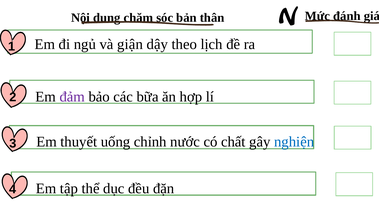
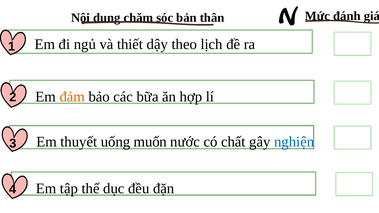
giận: giận -> thiết (130, 44)
đảm colour: purple -> orange (72, 97)
chỉnh: chỉnh -> muốn (150, 142)
